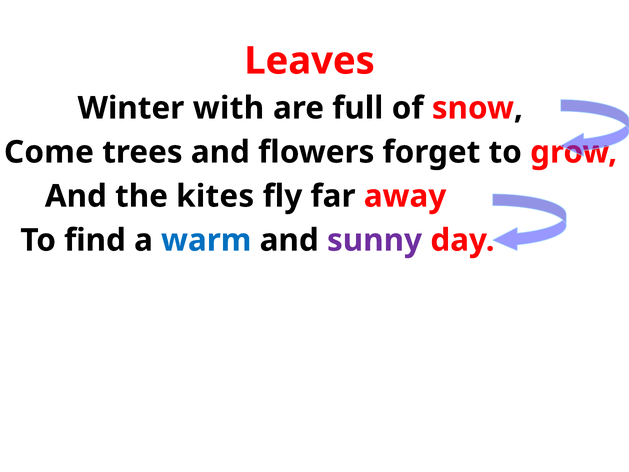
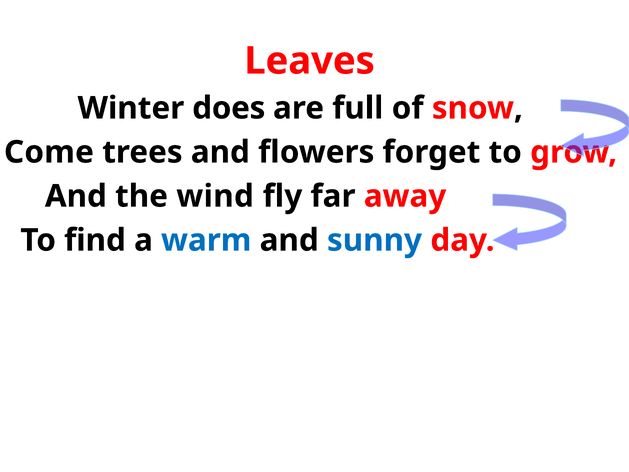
with: with -> does (229, 108)
kites: kites -> wind (215, 196)
sunny colour: purple -> blue (374, 240)
